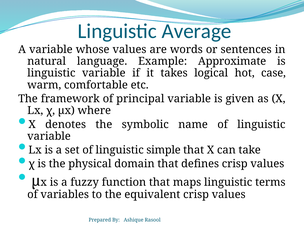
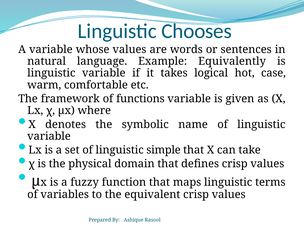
Average: Average -> Chooses (197, 31)
Approximate: Approximate -> Equivalently (232, 61)
principal: principal -> functions (140, 99)
